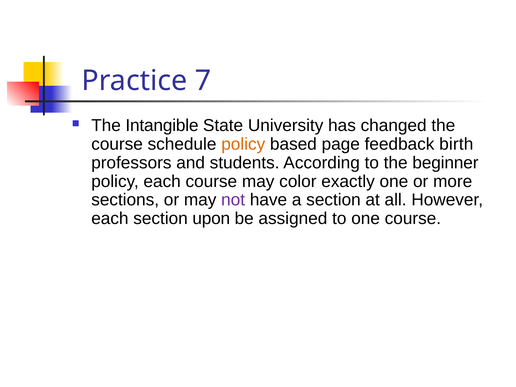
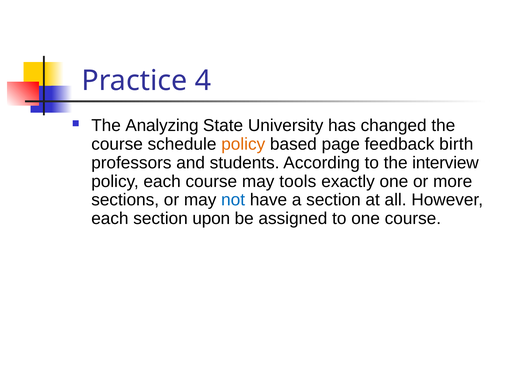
7: 7 -> 4 (203, 81)
Intangible: Intangible -> Analyzing (162, 126)
beginner: beginner -> interview (445, 163)
color: color -> tools (298, 181)
not colour: purple -> blue (233, 200)
